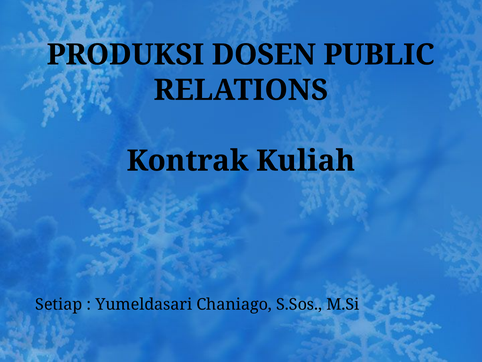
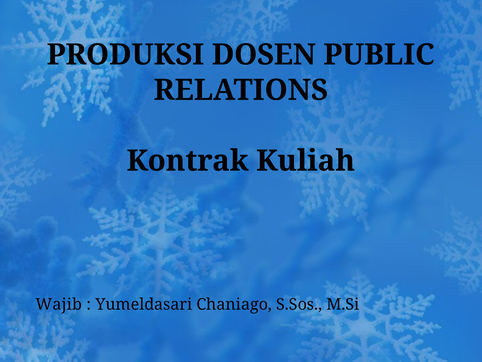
Setiap: Setiap -> Wajib (59, 304)
